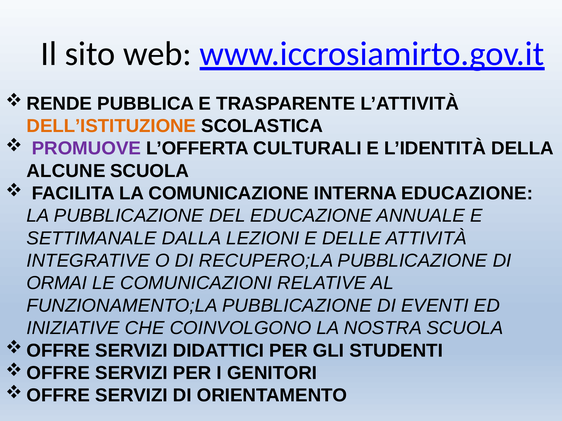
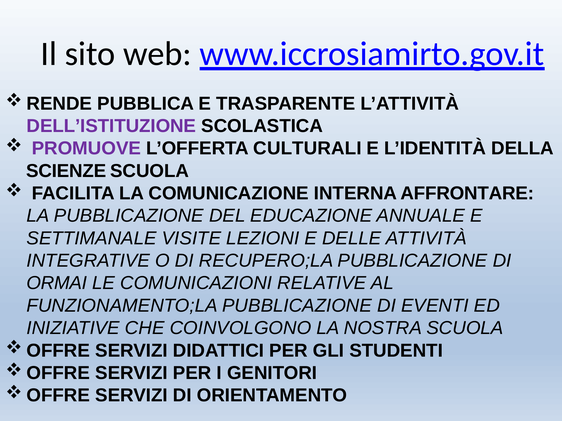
DELL’ISTITUZIONE colour: orange -> purple (111, 126)
ALCUNE: ALCUNE -> SCIENZE (66, 171)
INTERNA EDUCAZIONE: EDUCAZIONE -> AFFRONTARE (467, 194)
DALLA: DALLA -> VISITE (191, 239)
